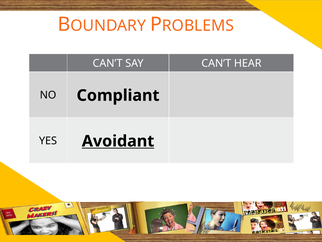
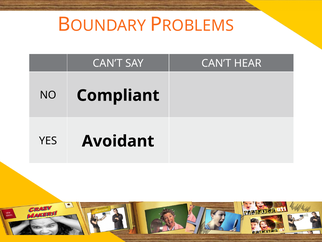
Avoidant underline: present -> none (118, 141)
